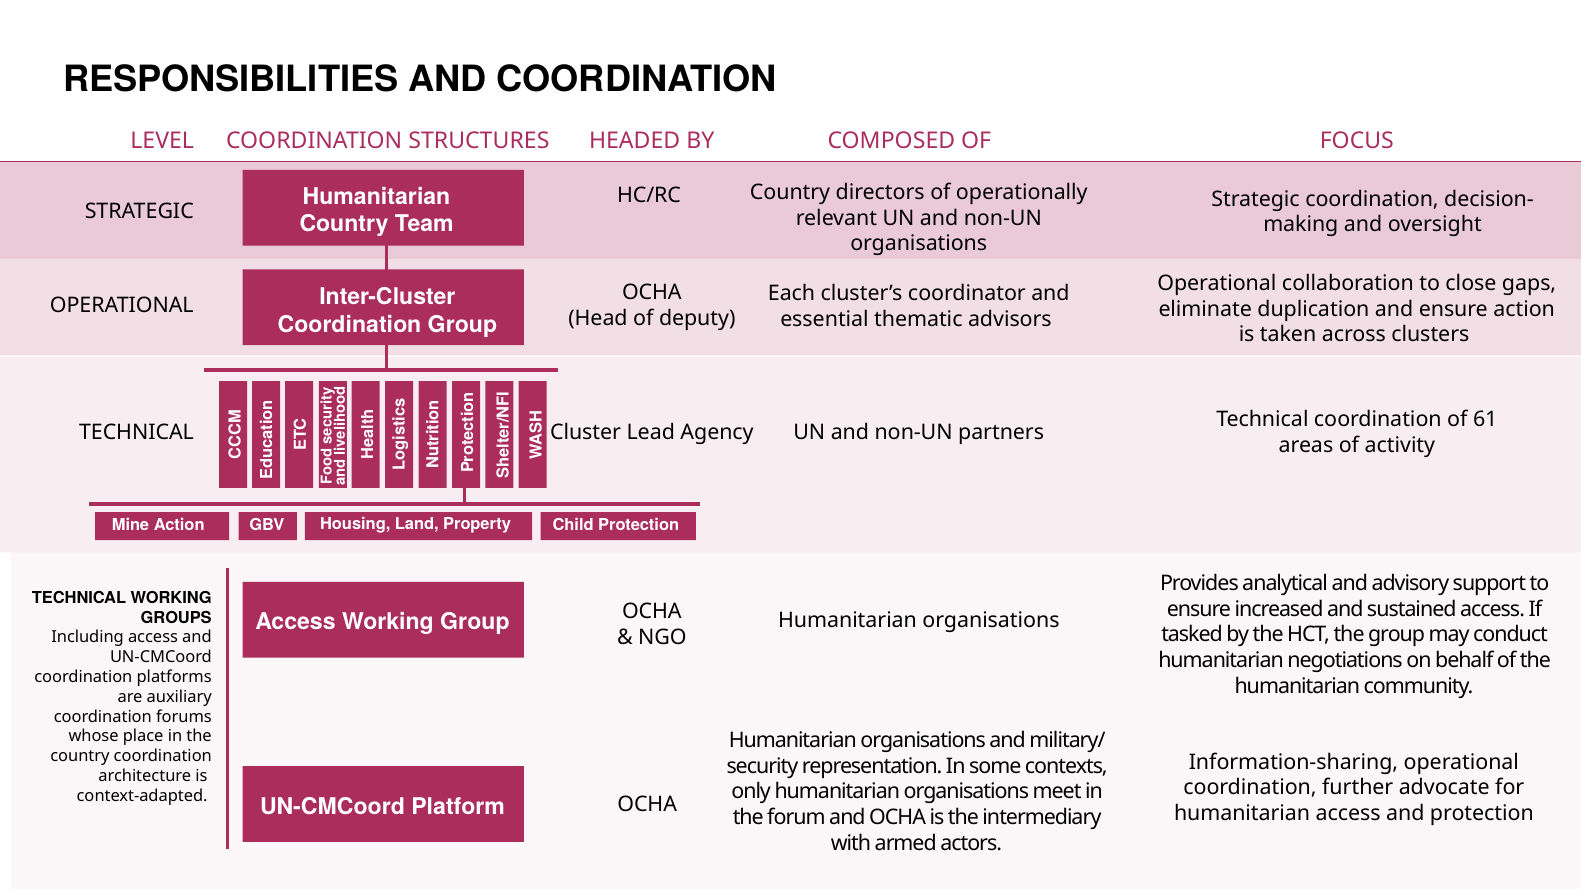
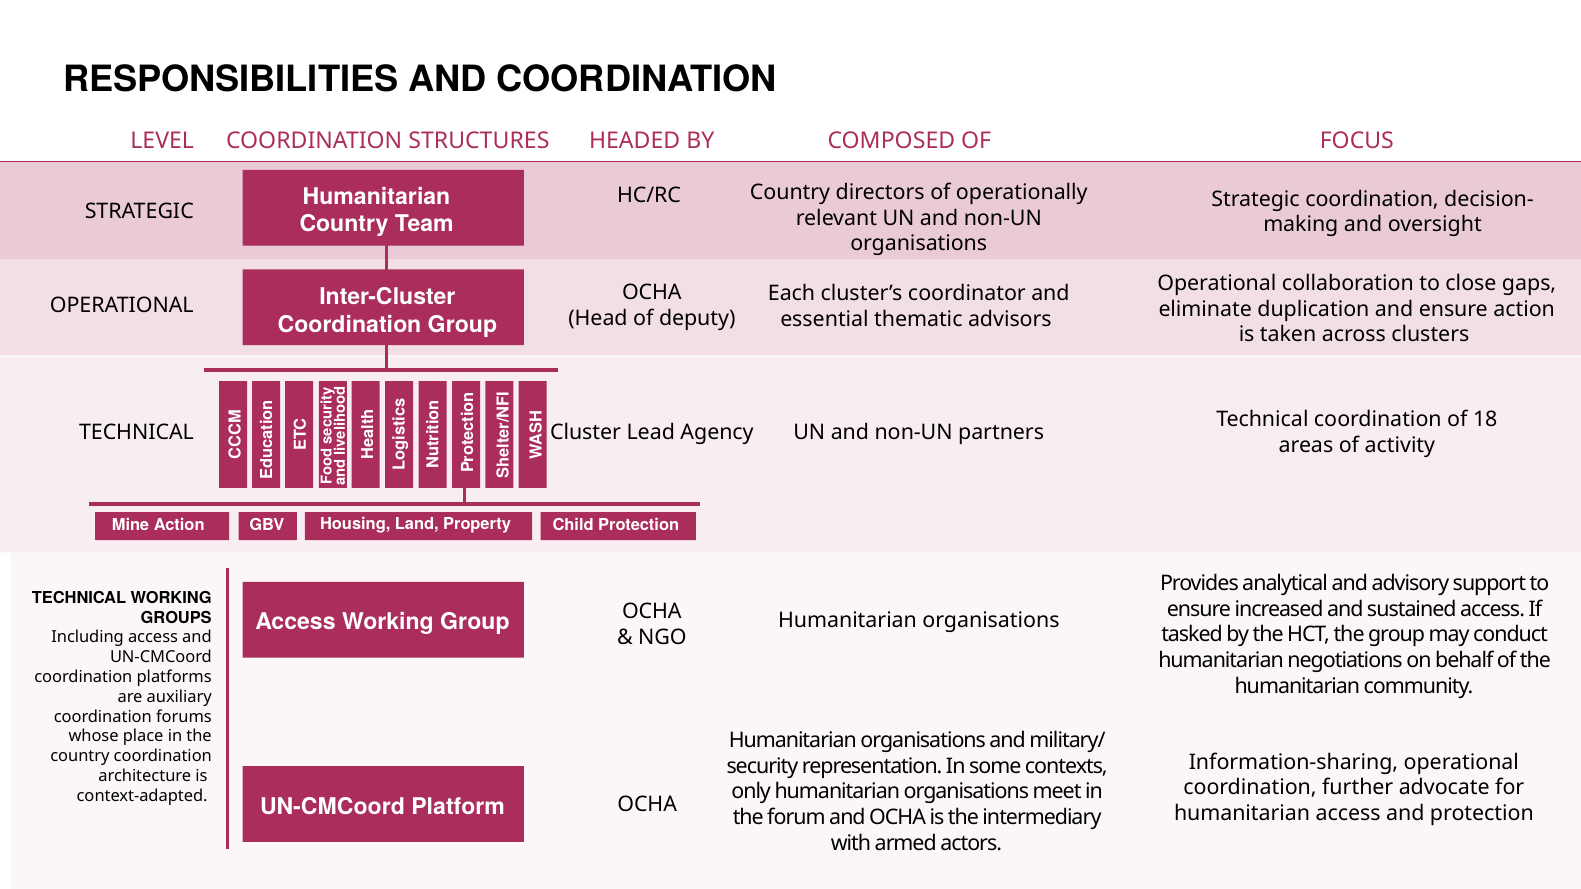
61: 61 -> 18 (1485, 420)
